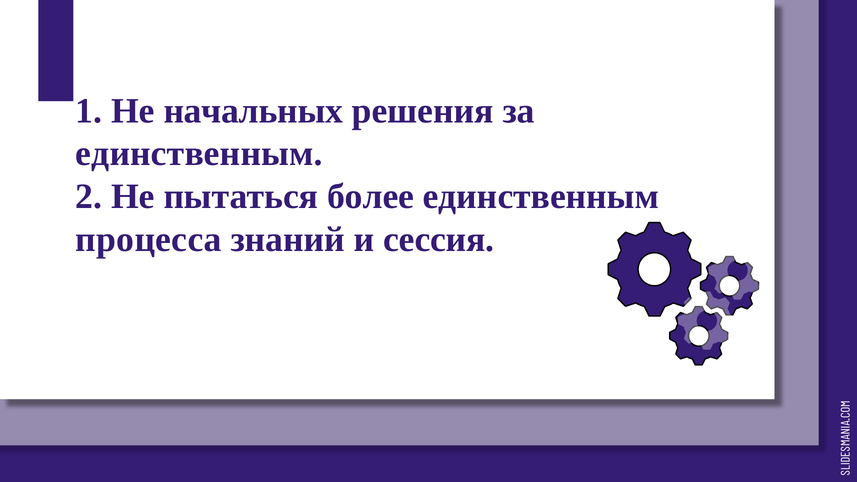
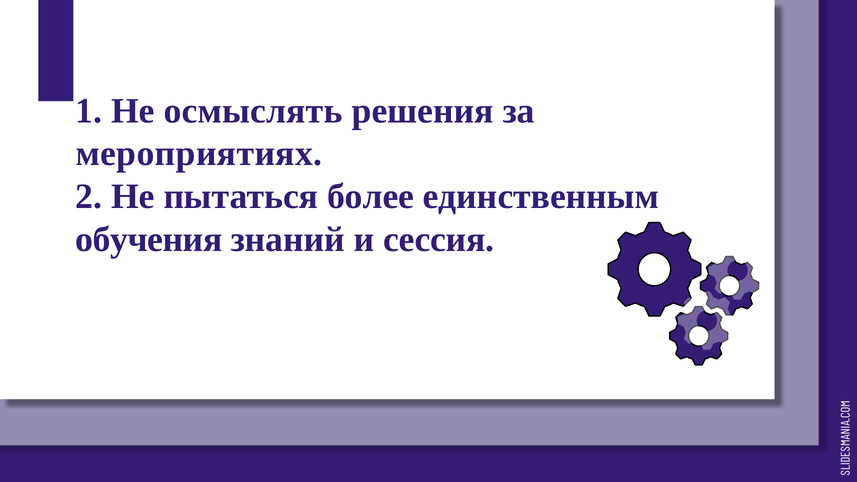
начальных: начальных -> осмыслять (253, 111)
единственным: единственным -> мероприятиях (199, 154)
процесса: процесса -> обучения (149, 239)
